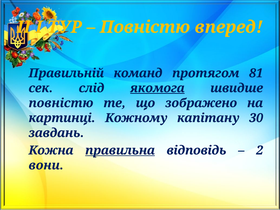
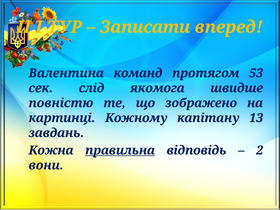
Повністю: Повністю -> Записати (145, 27)
Правильній: Правильній -> Валентина (66, 73)
81: 81 -> 53 (256, 73)
якомога underline: present -> none (157, 88)
30: 30 -> 13 (256, 118)
